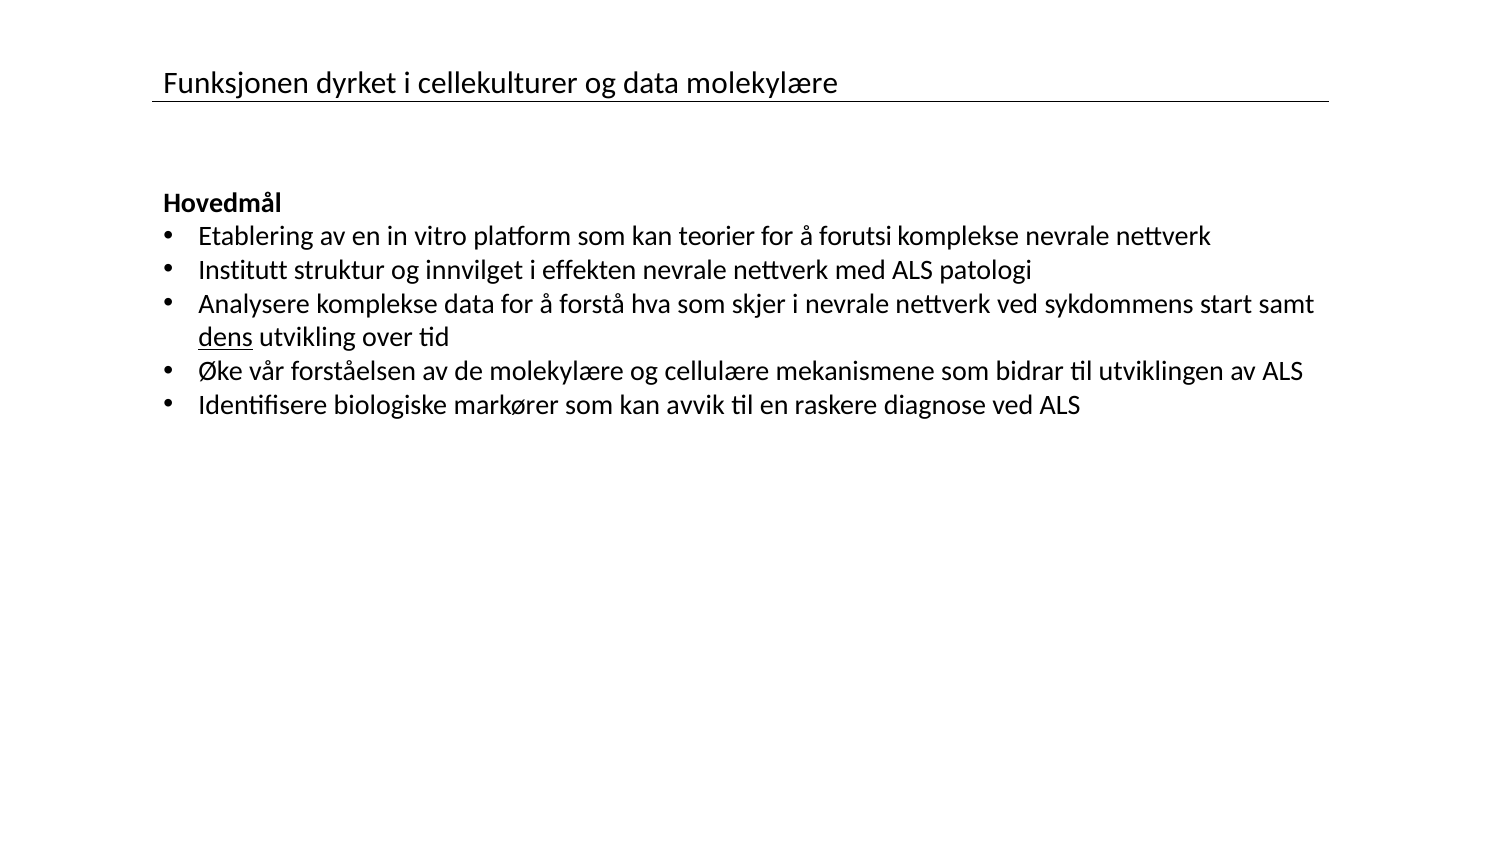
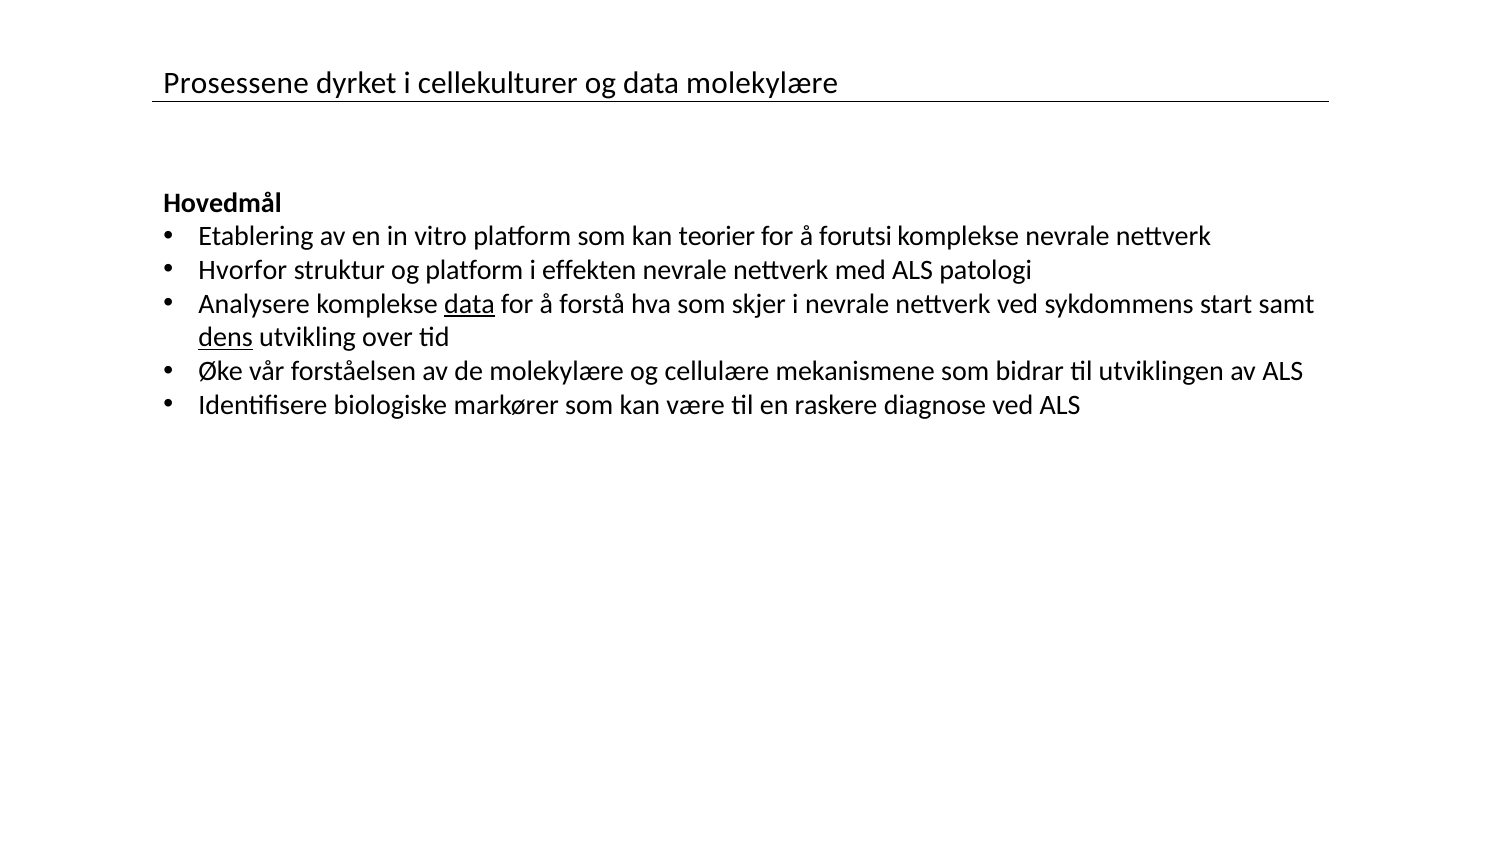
Funksjonen: Funksjonen -> Prosessene (236, 83)
Institutt: Institutt -> Hvorfor (243, 270)
og innvilget: innvilget -> platform (474, 270)
data underline: none -> present (469, 304)
avvik: avvik -> være (696, 405)
